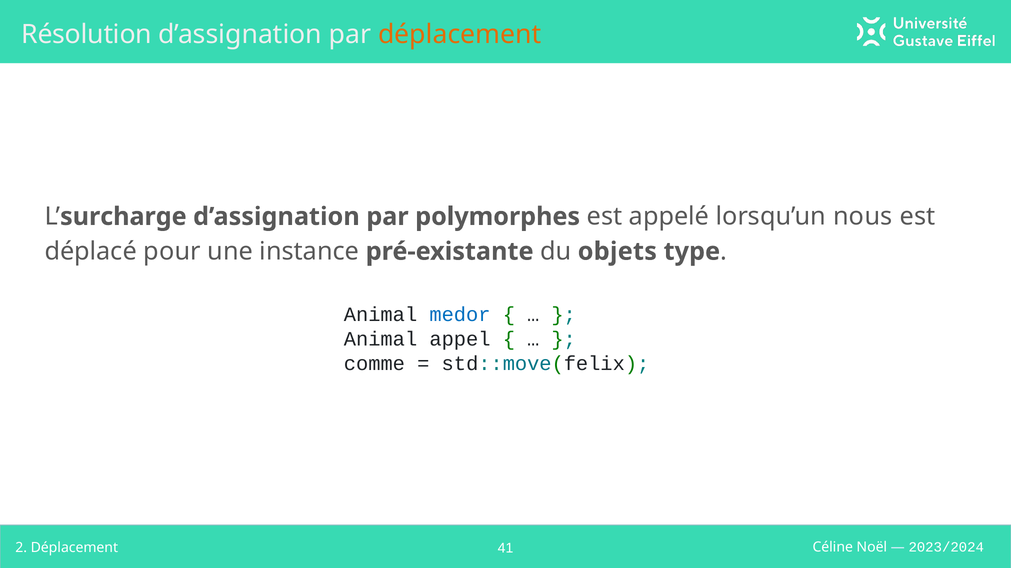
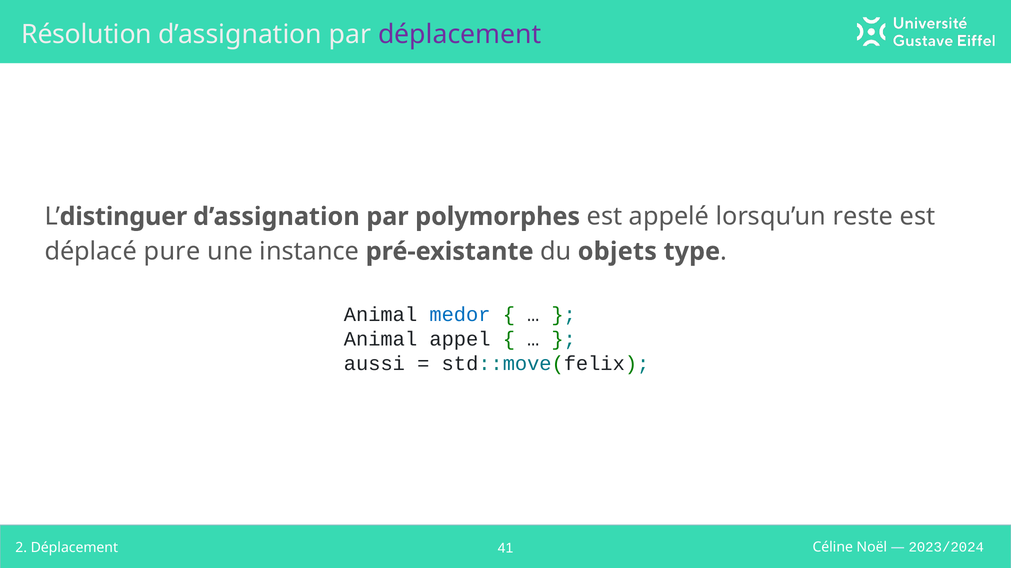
déplacement colour: orange -> purple (460, 34)
surcharge: surcharge -> distinguer (123, 217)
nous: nous -> reste (863, 217)
pour: pour -> pure (172, 252)
comme: comme -> aussi (374, 364)
